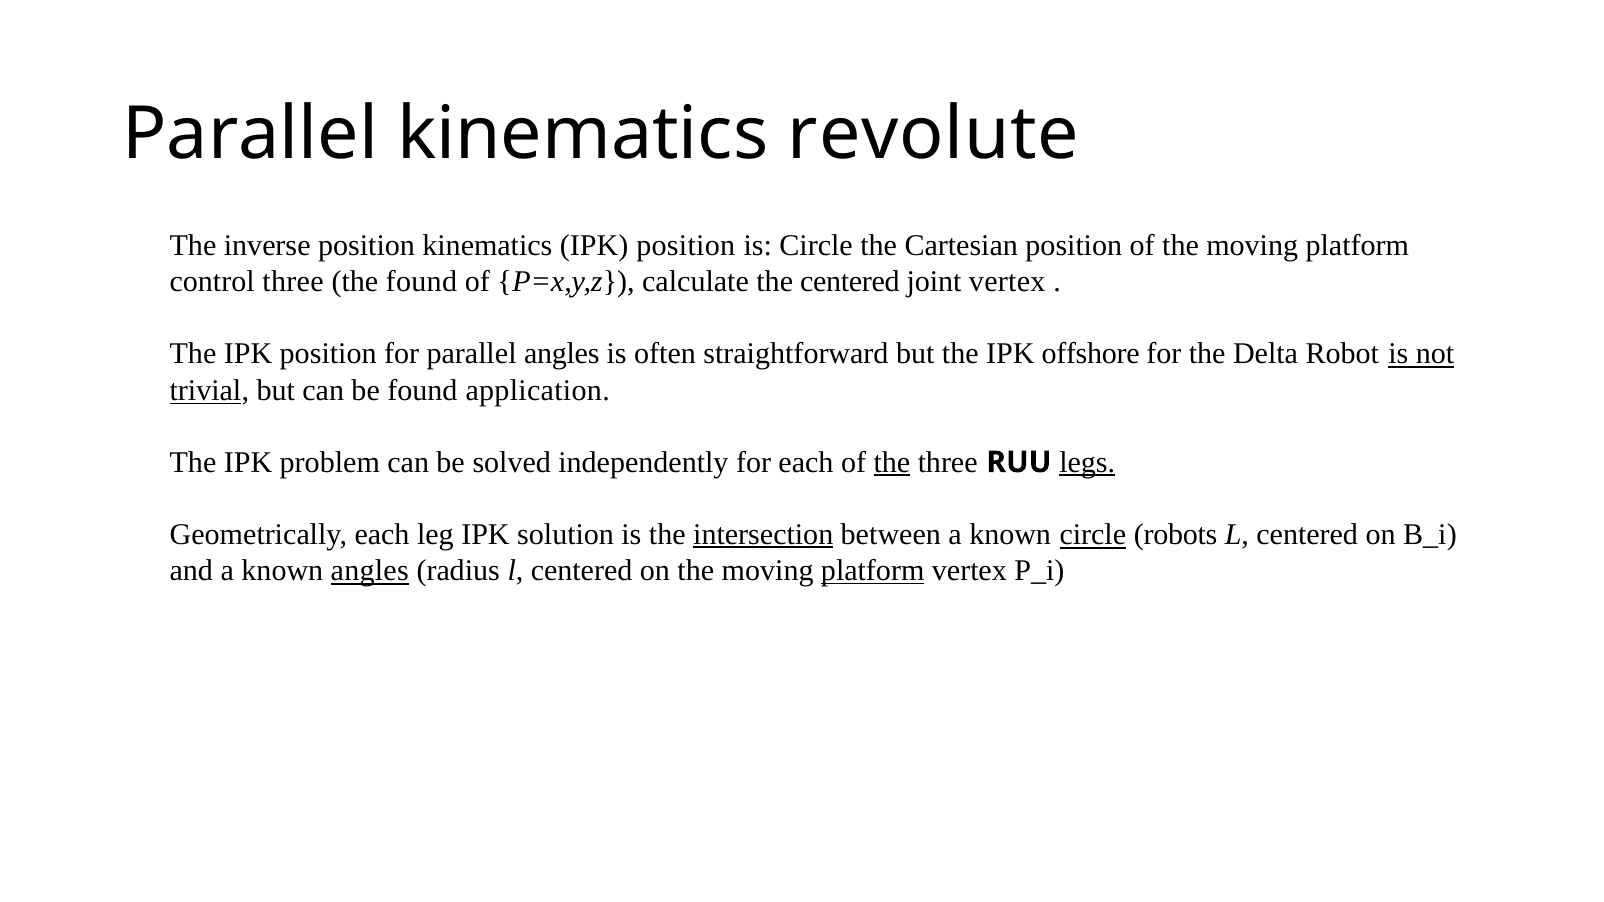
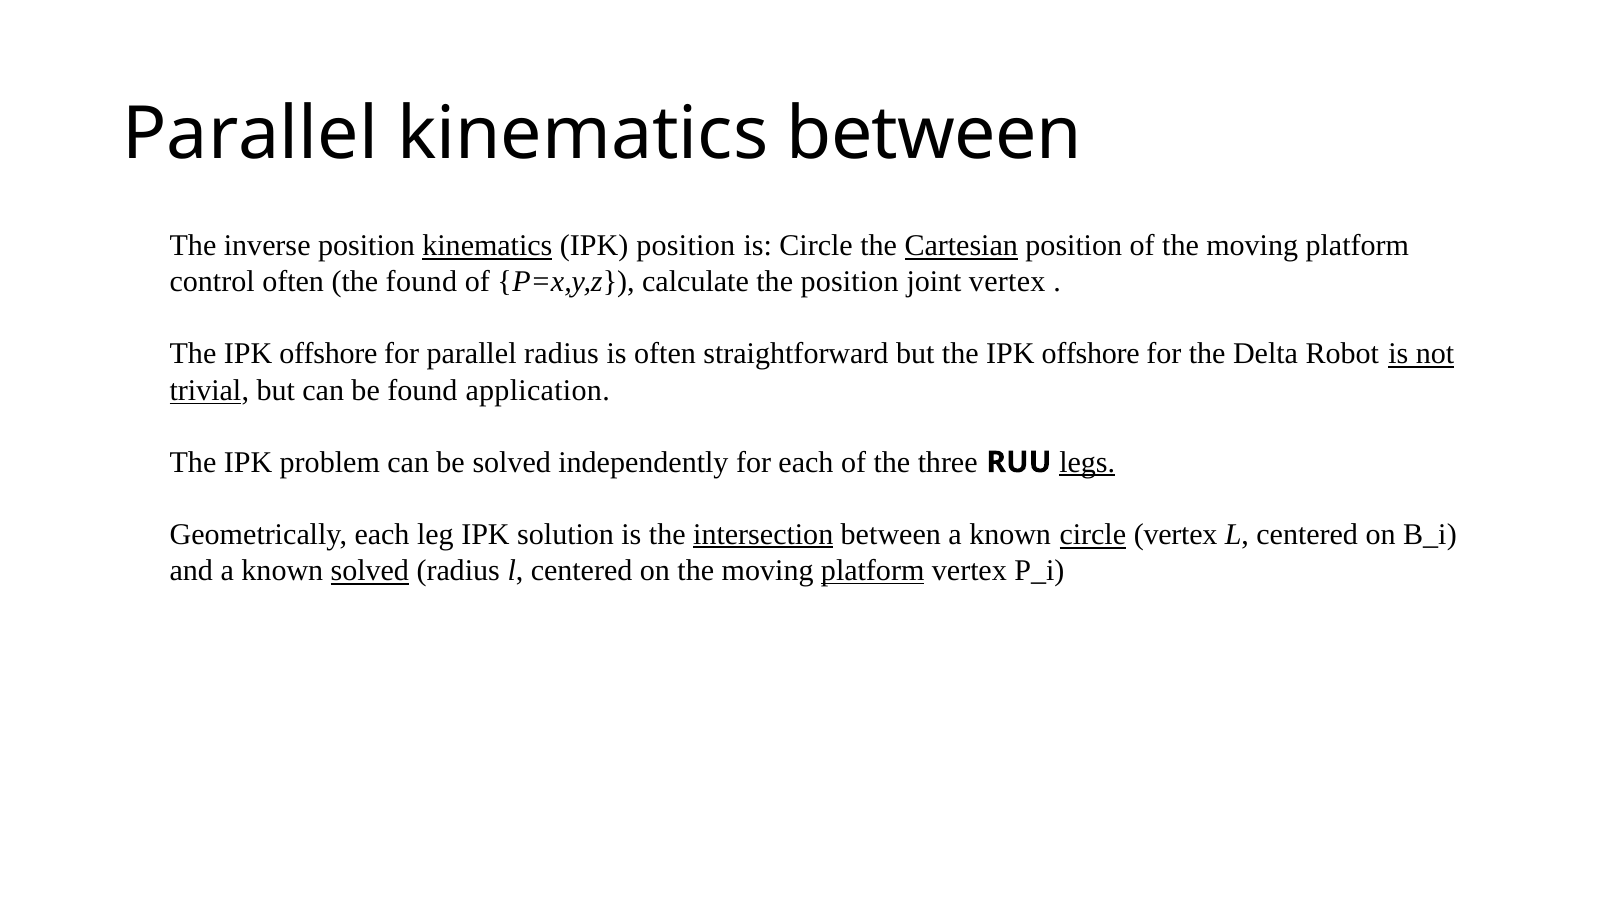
kinematics revolute: revolute -> between (934, 135)
kinematics underline: none -> present (487, 246)
Cartesian underline: none -> present (961, 246)
control three: three -> often (293, 282)
the centered: centered -> position (850, 282)
position: position -> offshore (328, 354)
parallel angles: angles -> radius (561, 354)
the underline: present -> none (892, 462)
circle robots: robots -> vertex (1176, 535)
known angles: angles -> solved (370, 571)
